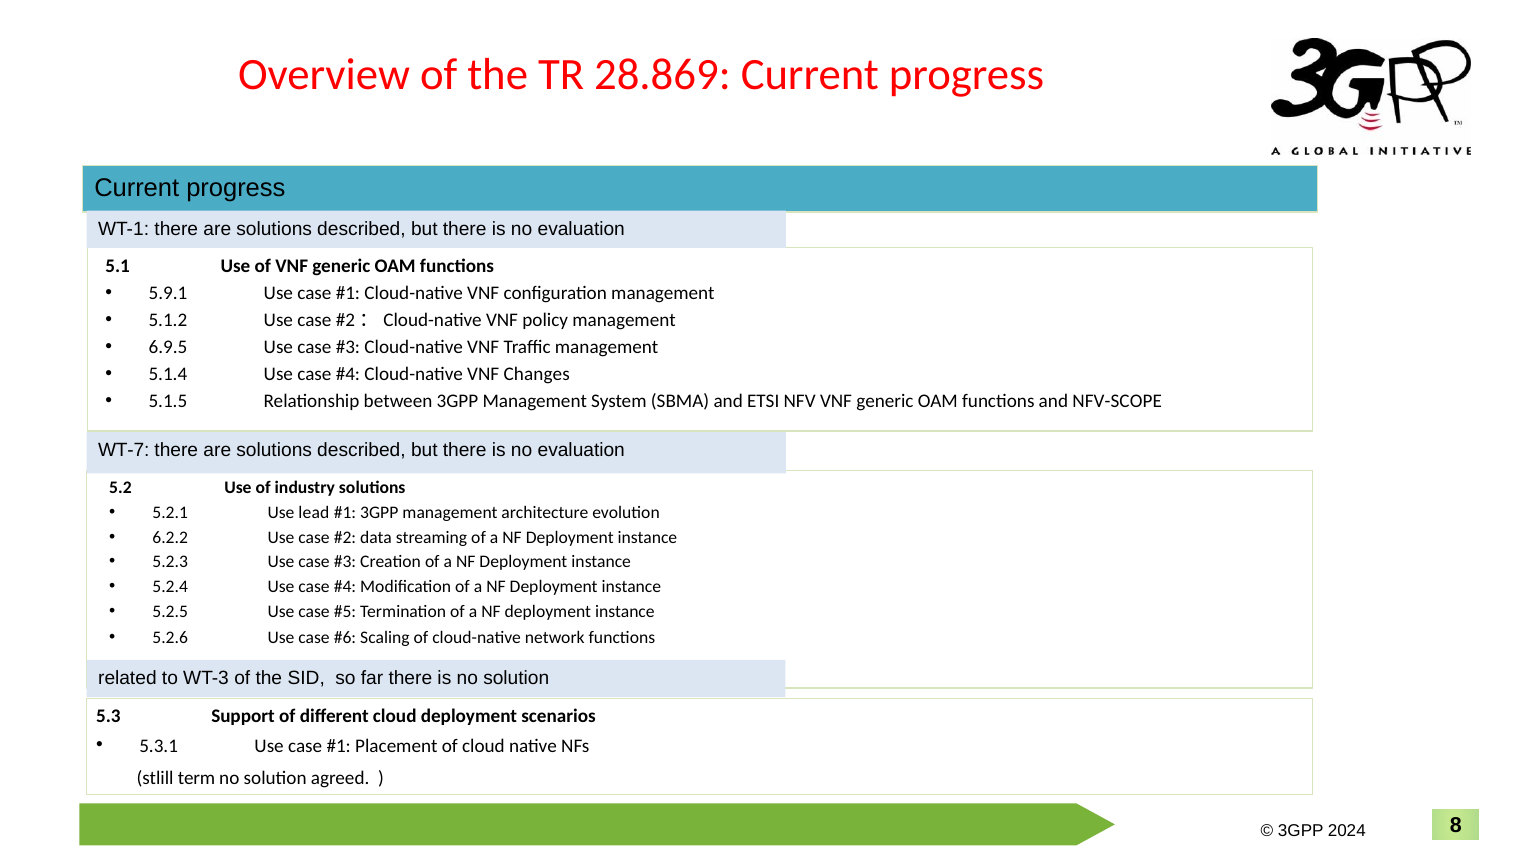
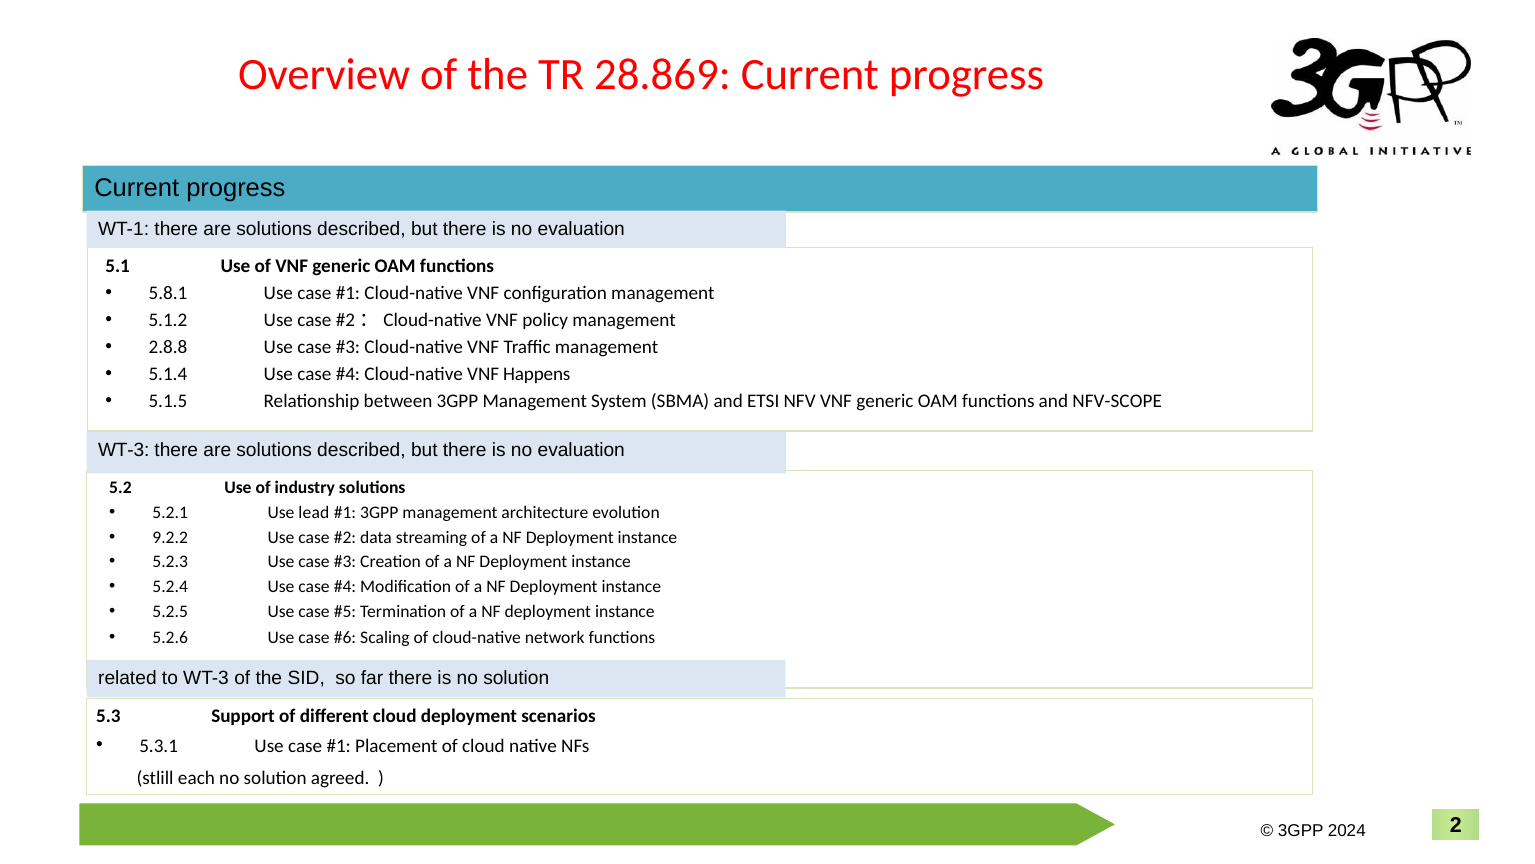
5.9.1: 5.9.1 -> 5.8.1 (168, 293)
6.9.5: 6.9.5 -> 2.8.8 (168, 347)
Changes: Changes -> Happens (537, 374)
WT-7: WT-7 -> WT-3 (124, 450)
6.2.2: 6.2.2 -> 9.2.2 (170, 537)
term: term -> each (196, 777)
8: 8 -> 2 (1456, 825)
